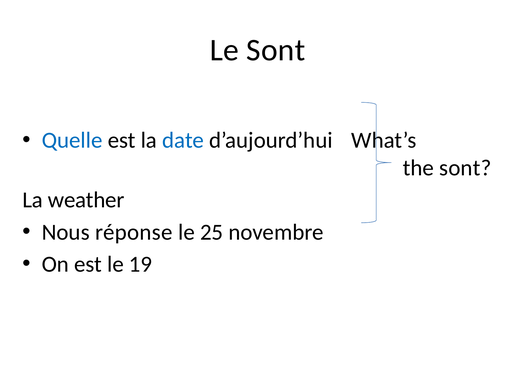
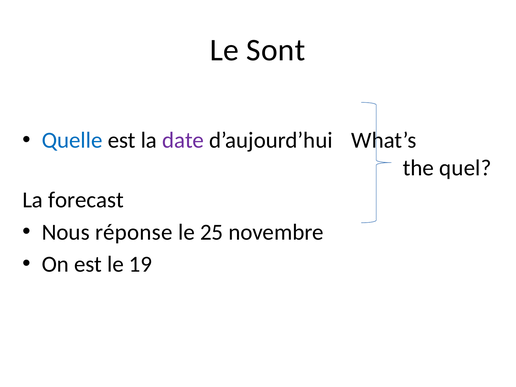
date colour: blue -> purple (183, 140)
the sont: sont -> quel (465, 168)
weather: weather -> forecast (86, 200)
